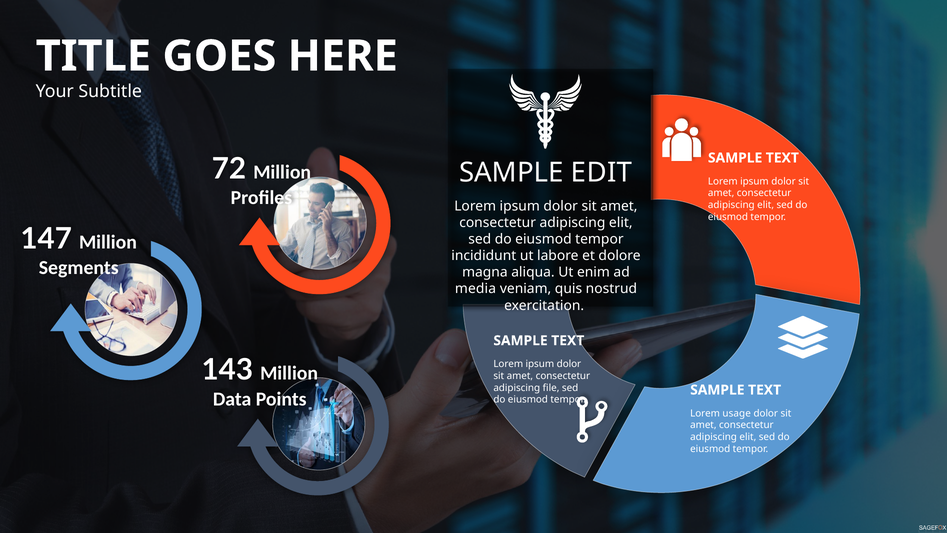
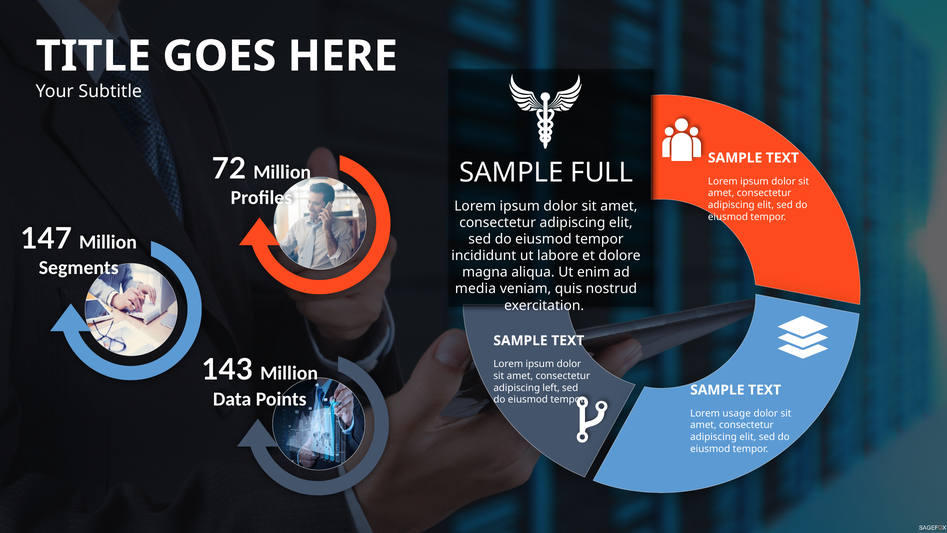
EDIT: EDIT -> FULL (602, 172)
file: file -> left (551, 388)
